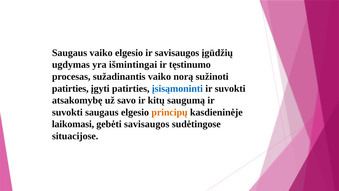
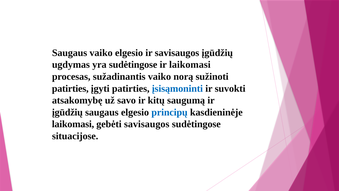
yra išmintingai: išmintingai -> sudėtingose (133, 65)
ir tęstinumo: tęstinumo -> laikomasi (190, 65)
suvokti: suvokti -> įgūdžių (67, 112)
principų colour: orange -> blue (170, 112)
